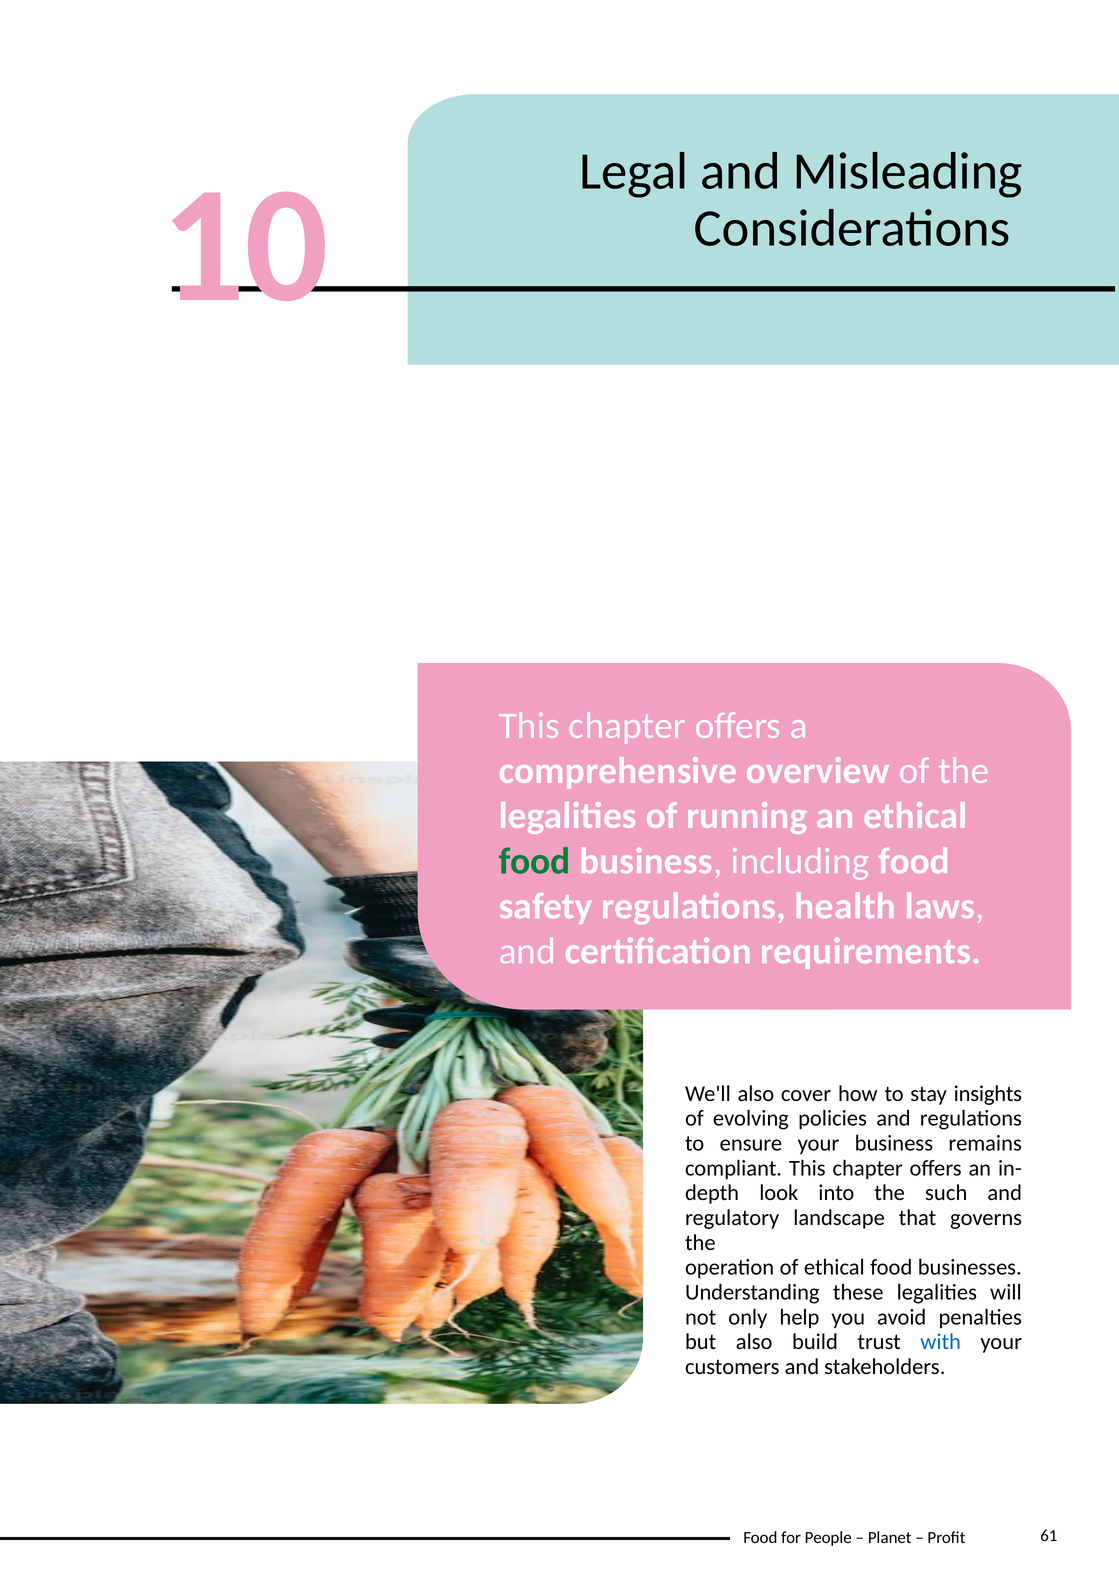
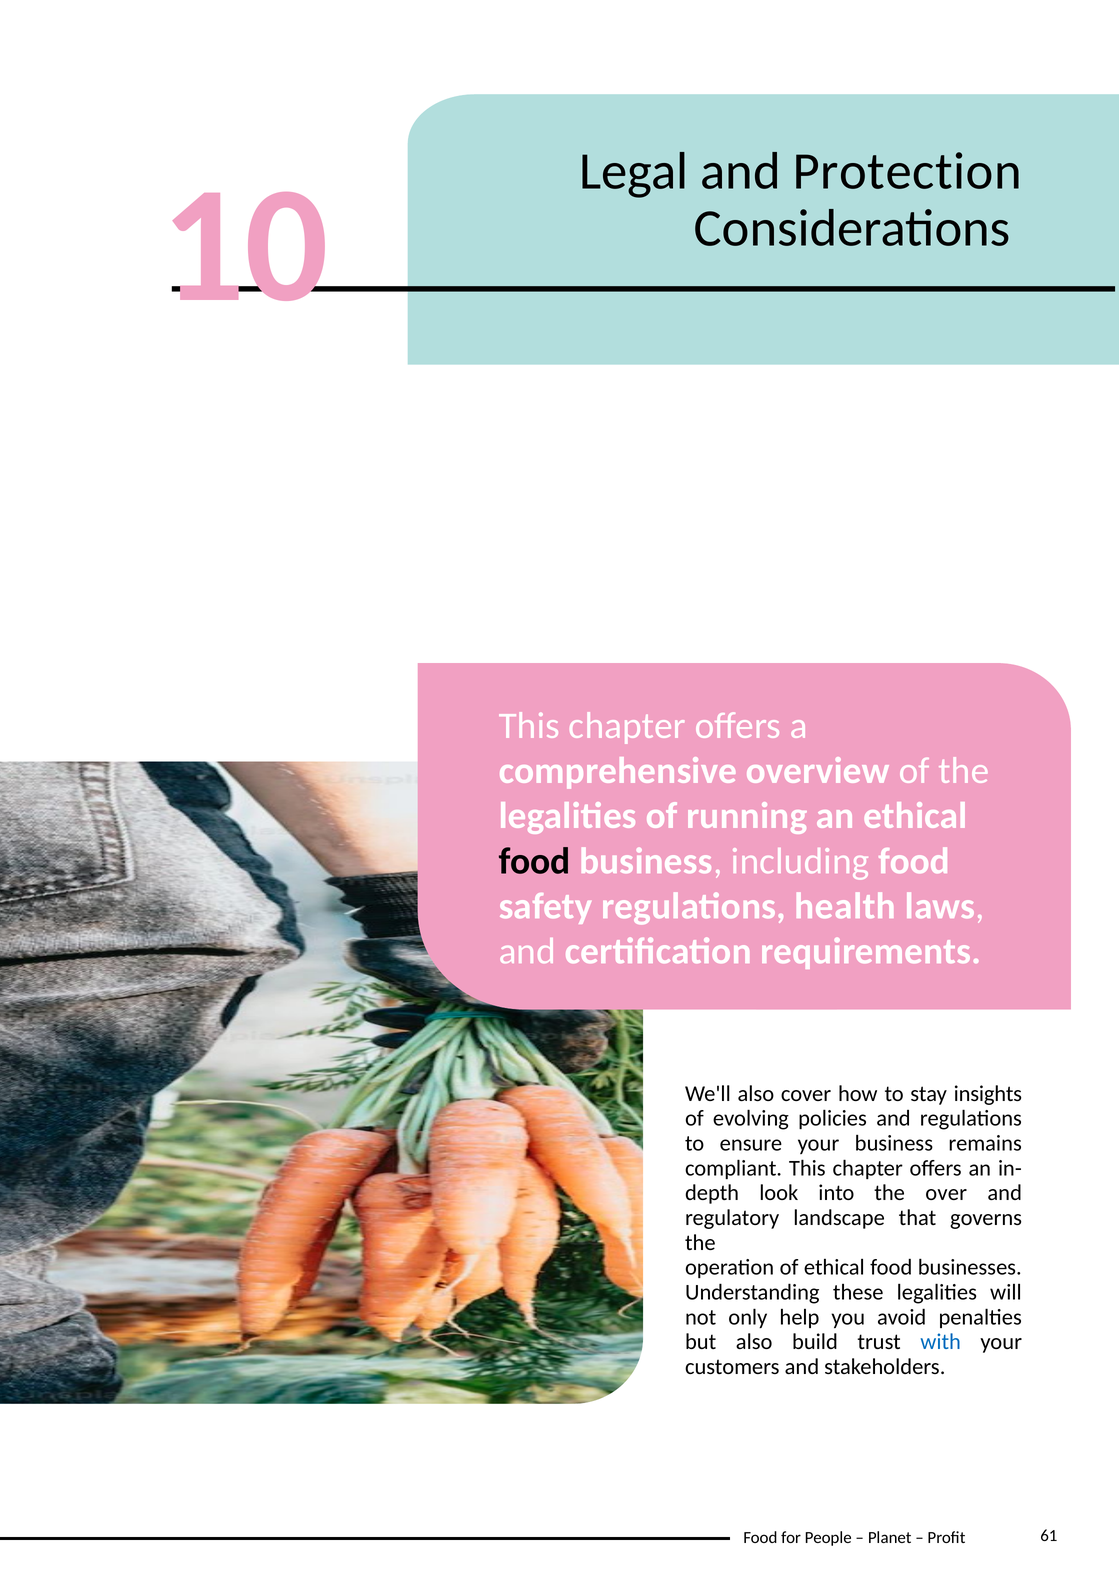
Misleading: Misleading -> Protection (907, 171)
food colour: green -> black (535, 861)
such: such -> over (946, 1193)
